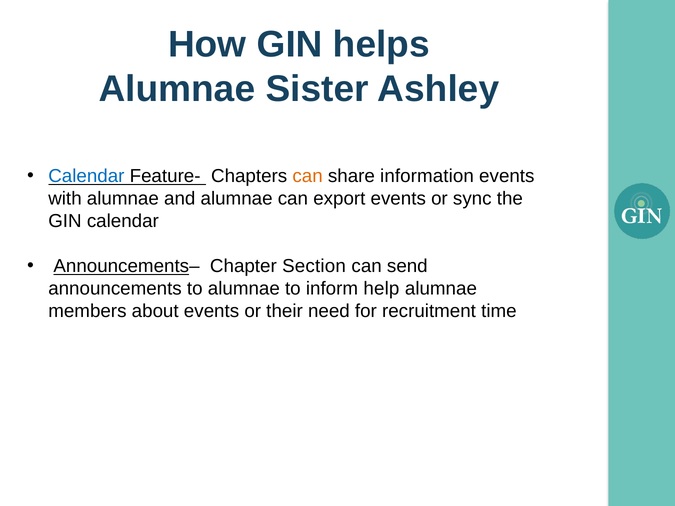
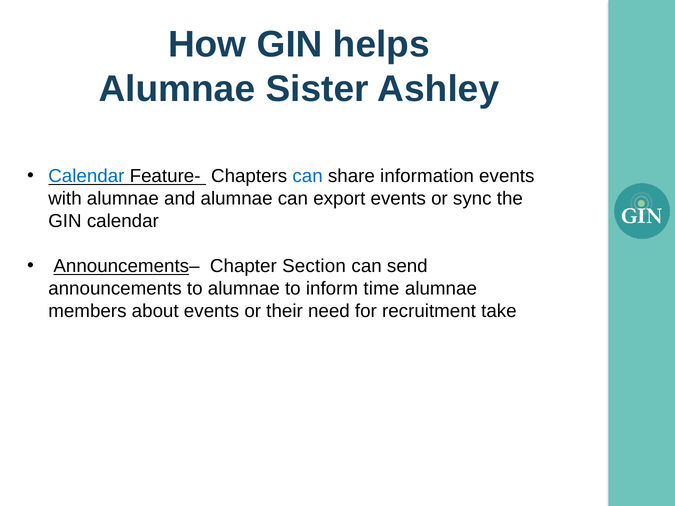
can colour: orange -> blue (308, 176)
help: help -> time (381, 289)
time: time -> take (499, 311)
